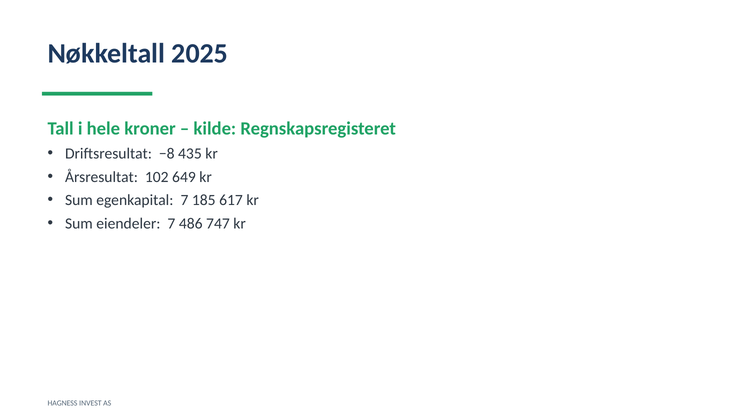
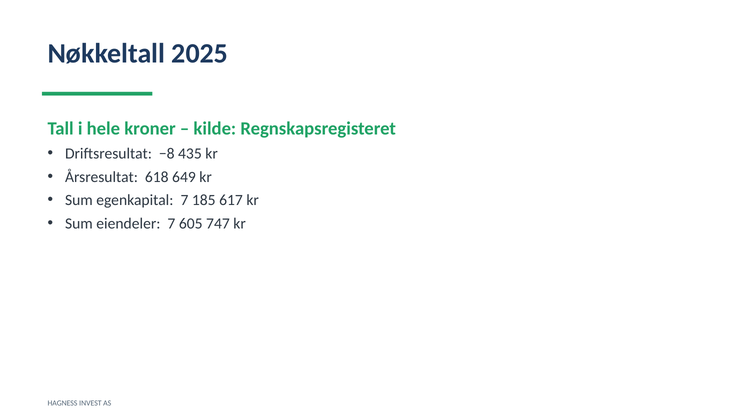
102: 102 -> 618 (157, 177)
486: 486 -> 605 (191, 224)
